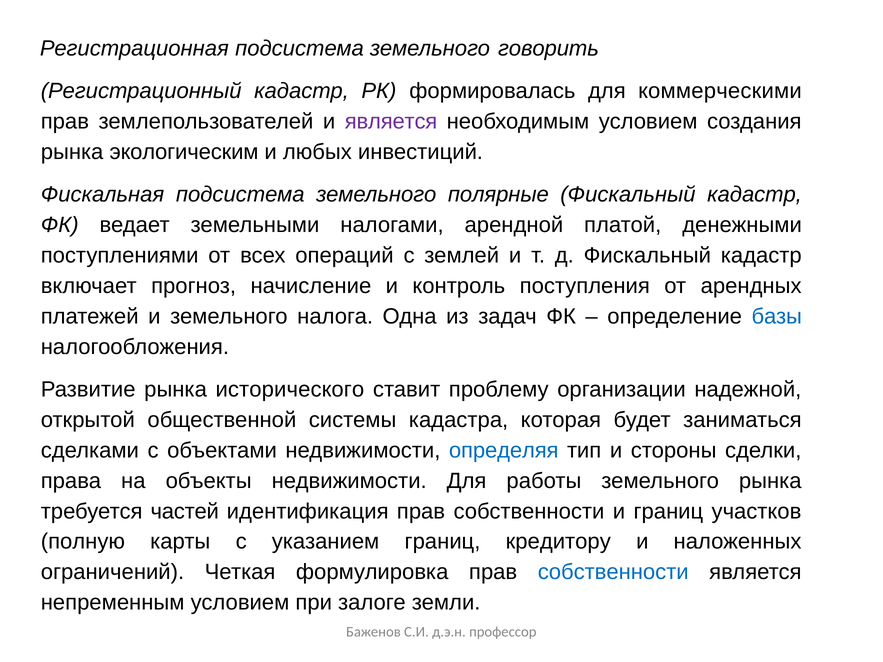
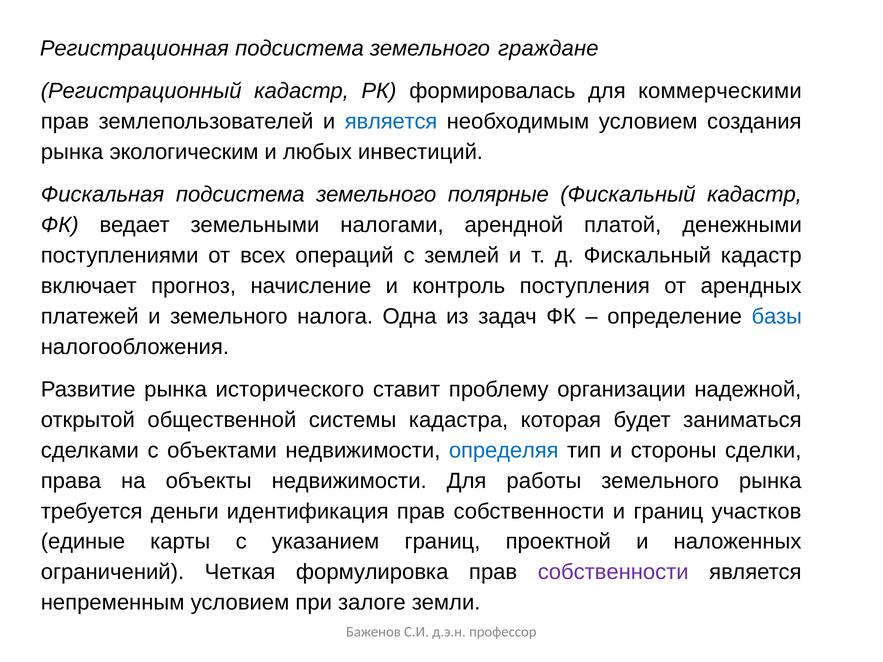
говорить: говорить -> граждане (548, 48)
является colour: purple -> blue (391, 121)
частей: частей -> деньги (185, 511)
полную: полную -> единые (83, 542)
кредитору: кредитору -> проектной (558, 542)
собственности colour: blue -> purple (613, 572)
